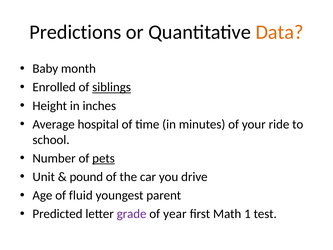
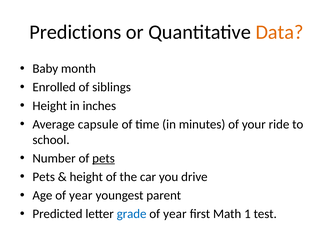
siblings underline: present -> none (112, 87)
hospital: hospital -> capsule (98, 124)
Unit: Unit -> Pets (44, 177)
pound: pound -> height (86, 177)
Age of fluid: fluid -> year (81, 195)
grade colour: purple -> blue (132, 214)
